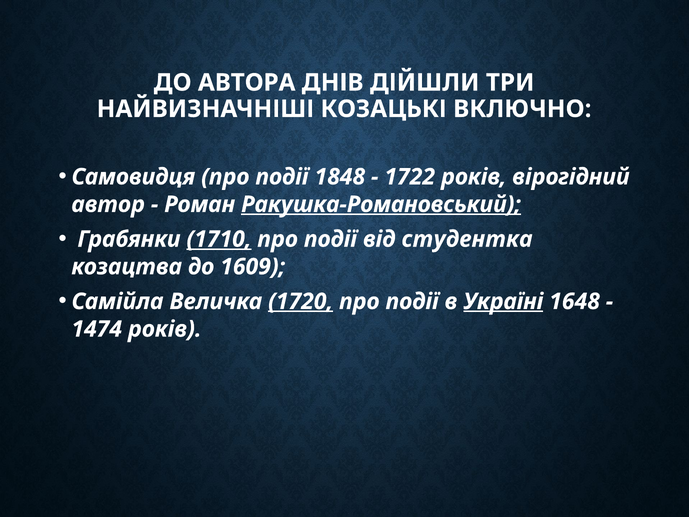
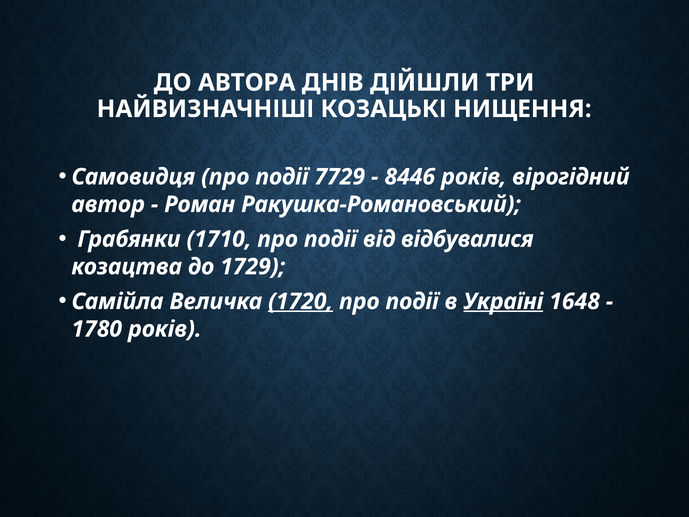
ВКЛЮЧНО: ВКЛЮЧНО -> НИЩЕННЯ (522, 109)
1848: 1848 -> 7729 (340, 177)
1722: 1722 -> 8446 (410, 177)
Ракушка-Романовський underline: present -> none (381, 204)
1710 underline: present -> none (219, 239)
студентка: студентка -> відбувалися (467, 239)
1609: 1609 -> 1729 (253, 267)
1474: 1474 -> 1780 (97, 329)
